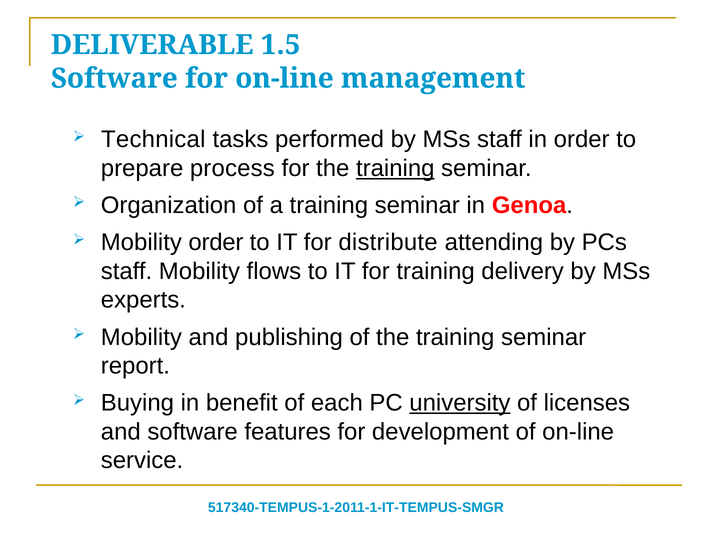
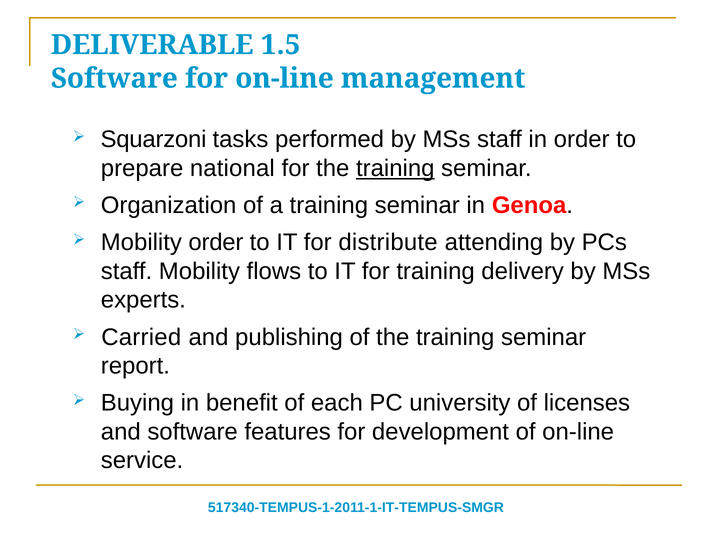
Technical: Technical -> Squarzoni (154, 139)
process: process -> national (232, 168)
Mobility: Mobility -> Carried (141, 337)
university underline: present -> none (460, 403)
